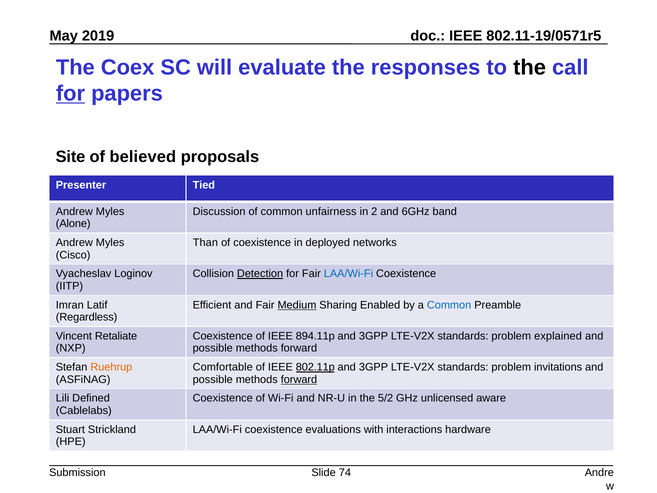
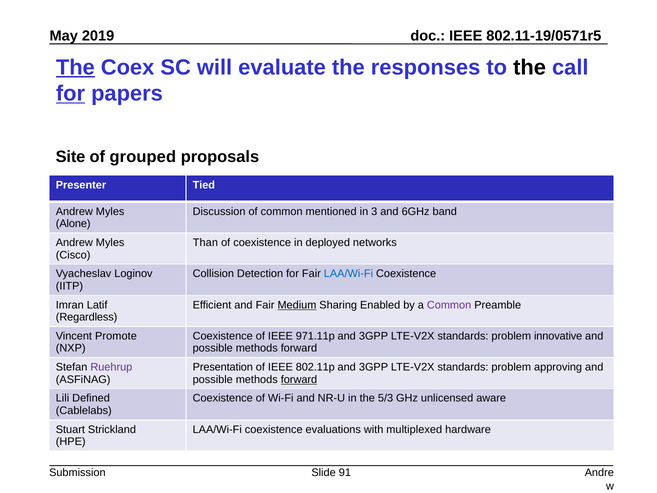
The underline: none -> present (75, 67)
believed: believed -> grouped (143, 157)
unfairness: unfairness -> mentioned (331, 211)
2: 2 -> 3 (374, 211)
Detection underline: present -> none (260, 274)
Common colour: blue -> purple (449, 305)
Retaliate: Retaliate -> Promote (116, 336)
894.11p: 894.11p -> 971.11p (315, 336)
explained: explained -> innovative (558, 336)
Ruehrup colour: orange -> purple (111, 367)
Comfortable: Comfortable -> Presentation (223, 367)
802.11p underline: present -> none (315, 367)
invitations: invitations -> approving (558, 367)
5/2: 5/2 -> 5/3 (386, 398)
interactions: interactions -> multiplexed (414, 429)
74: 74 -> 91 (345, 473)
